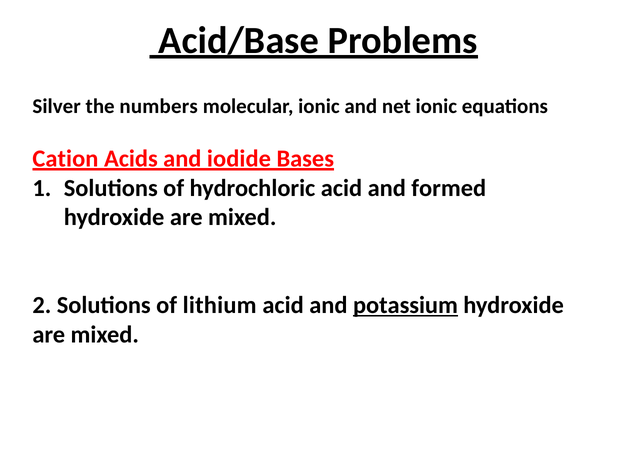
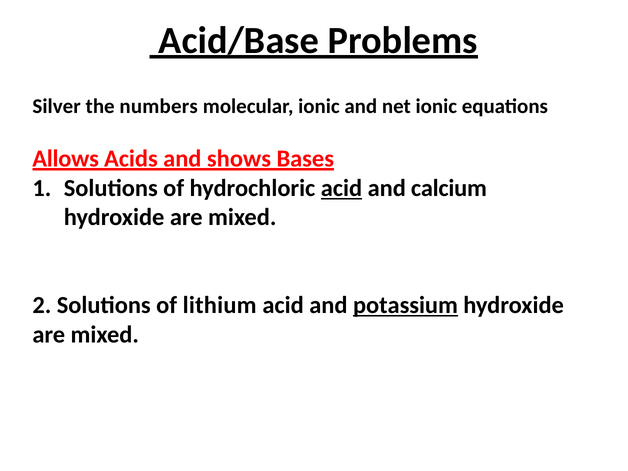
Cation: Cation -> Allows (66, 159)
iodide: iodide -> shows (239, 159)
acid underline: none -> present (341, 188)
formed: formed -> calcium (449, 188)
